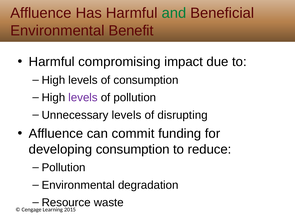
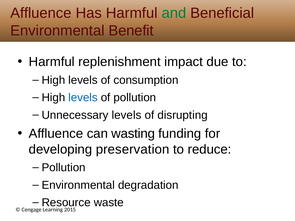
compromising: compromising -> replenishment (119, 62)
levels colour: purple -> blue (83, 98)
commit: commit -> wasting (133, 134)
developing consumption: consumption -> preservation (133, 149)
